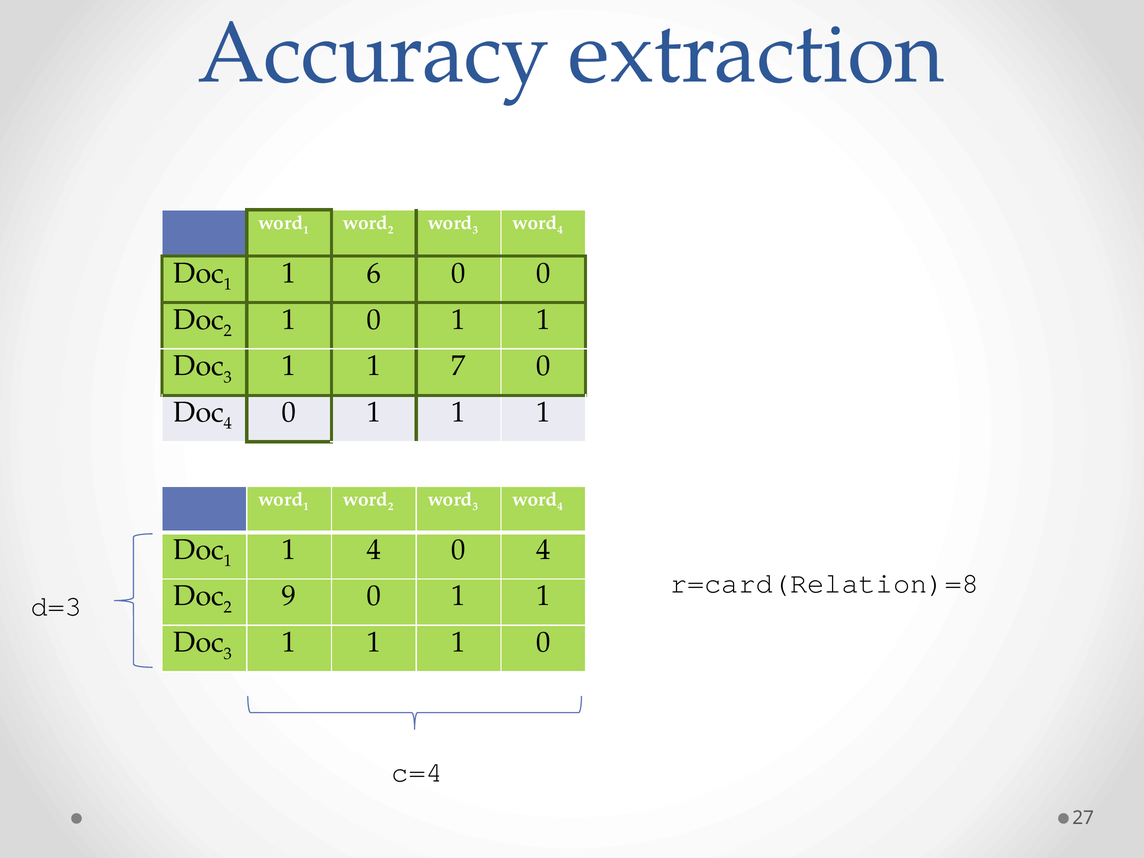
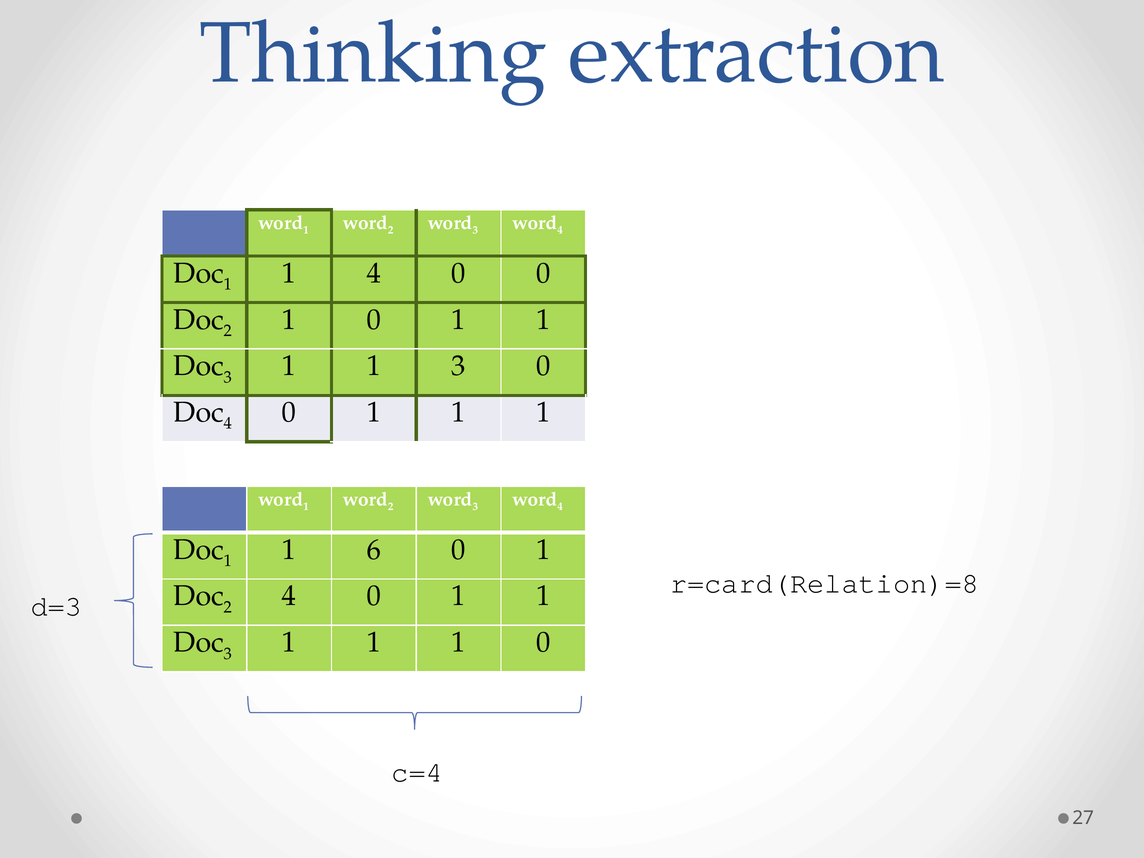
Accuracy: Accuracy -> Thinking (373, 54)
1 6: 6 -> 4 (374, 273)
1 7: 7 -> 3 (459, 366)
1 4: 4 -> 6 (374, 550)
4: 4 -> 1 (543, 550)
9: 9 -> 4 (289, 596)
